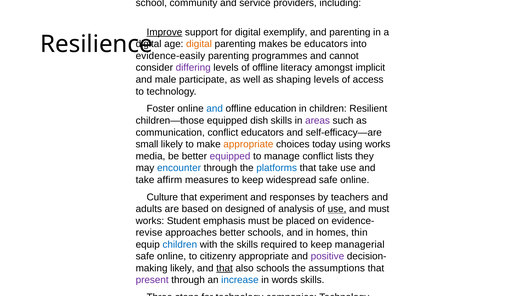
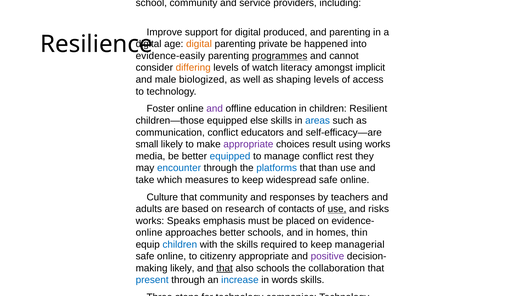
Improve underline: present -> none (164, 32)
exemplify: exemplify -> produced (285, 32)
parenting makes: makes -> private (273, 44)
be educators: educators -> happened (326, 44)
programmes underline: none -> present (280, 56)
differing colour: purple -> orange (193, 68)
of offline: offline -> watch (265, 68)
participate: participate -> biologized (203, 80)
and colour: blue -> purple (215, 109)
dish: dish -> else (259, 121)
areas colour: purple -> blue (318, 121)
appropriate colour: orange -> purple (248, 144)
today: today -> result (324, 144)
equipped colour: purple -> blue (230, 156)
conflict lists: lists -> rest (344, 156)
that take: take -> than (328, 168)
affirm: affirm -> which (170, 180)
that experiment: experiment -> community (224, 197)
on designed: designed -> research (245, 209)
of analysis: analysis -> contacts (296, 209)
and must: must -> risks (379, 209)
Student: Student -> Speaks (184, 221)
revise: revise -> online (149, 233)
assumptions: assumptions -> collaboration (337, 269)
present colour: purple -> blue (152, 280)
